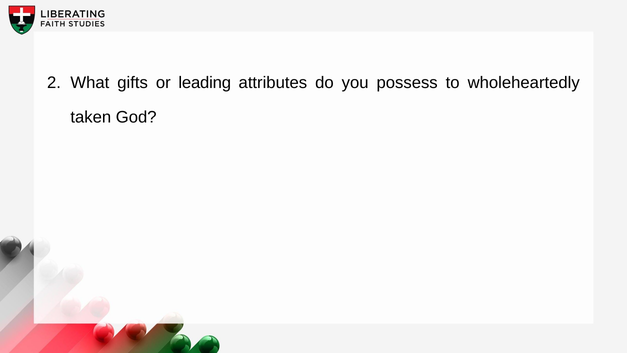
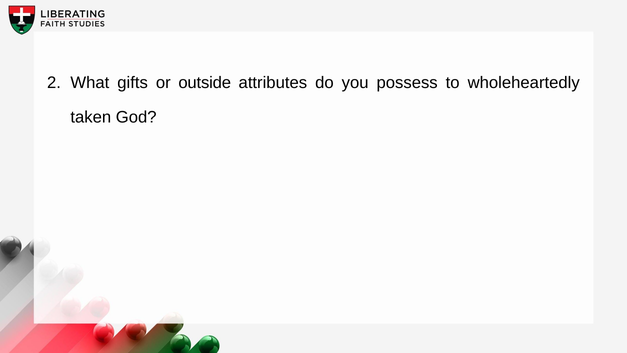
leading: leading -> outside (205, 83)
